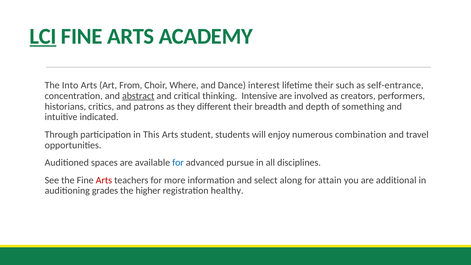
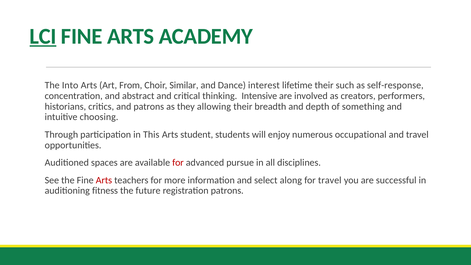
Where: Where -> Similar (184, 85)
self-entrance: self-entrance -> self-response (395, 85)
abstract underline: present -> none (138, 96)
different: different -> allowing (214, 106)
indicated: indicated -> choosing (99, 117)
combination: combination -> occupational (361, 135)
for colour: blue -> red (178, 163)
for attain: attain -> travel (330, 180)
additional: additional -> successful (396, 180)
grades: grades -> fitness (105, 191)
higher: higher -> future (148, 191)
registration healthy: healthy -> patrons (227, 191)
